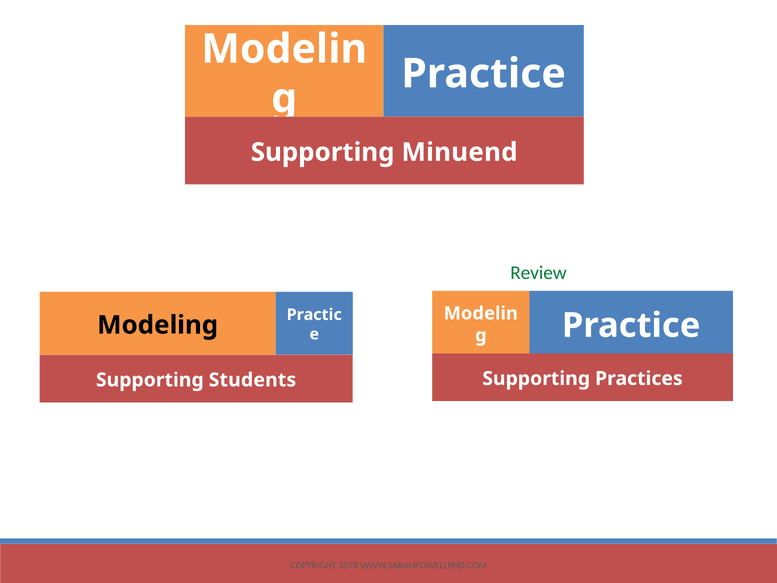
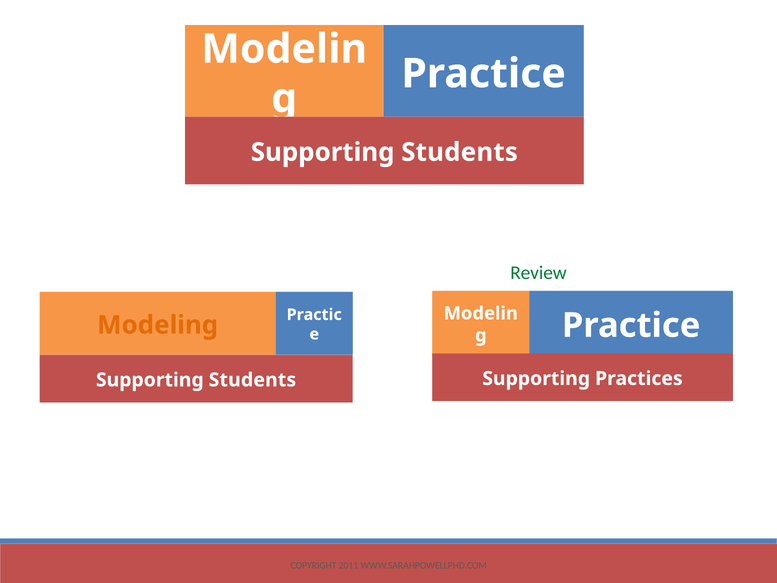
Minuend: Minuend -> Students (460, 152)
Modeling colour: black -> orange (158, 325)
2078: 2078 -> 2011 (349, 565)
